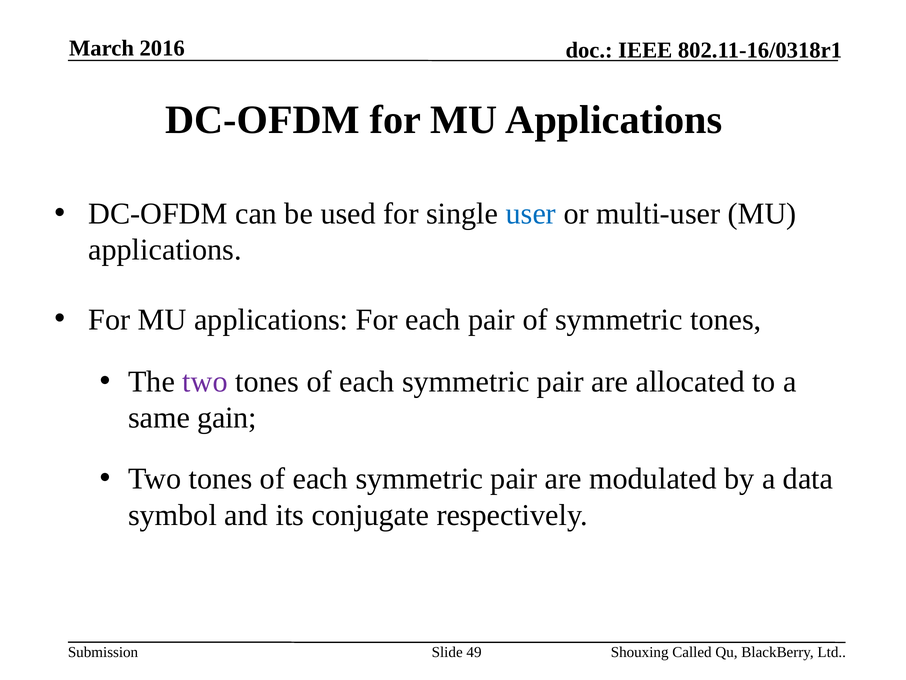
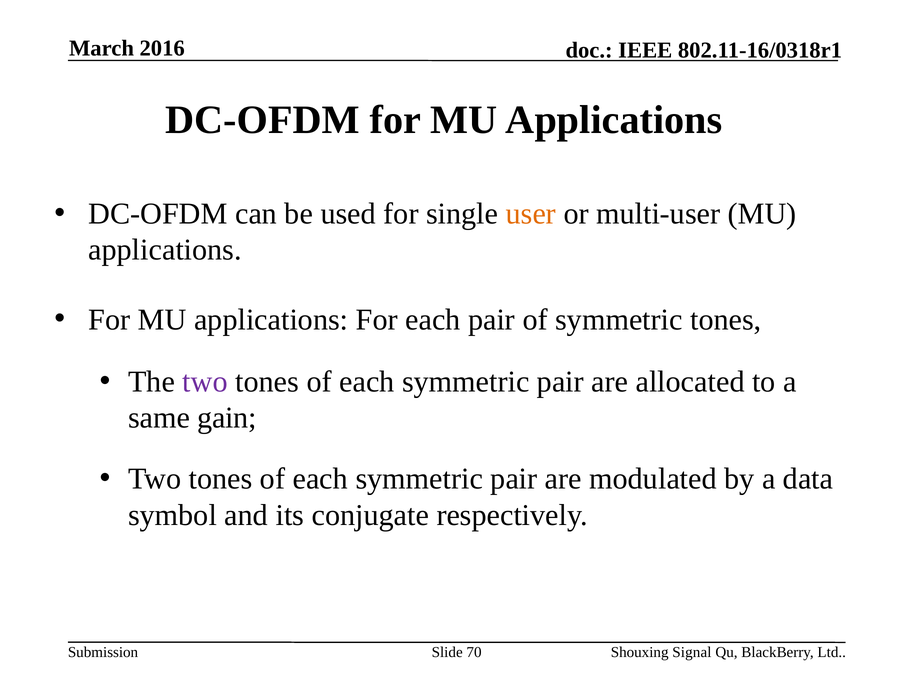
user colour: blue -> orange (531, 214)
49: 49 -> 70 (474, 652)
Called: Called -> Signal (692, 652)
